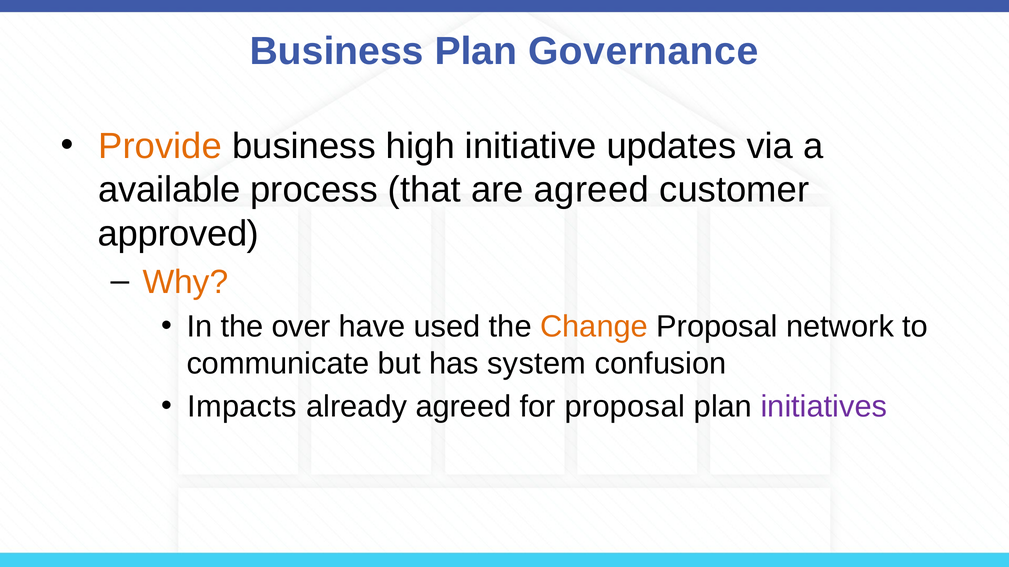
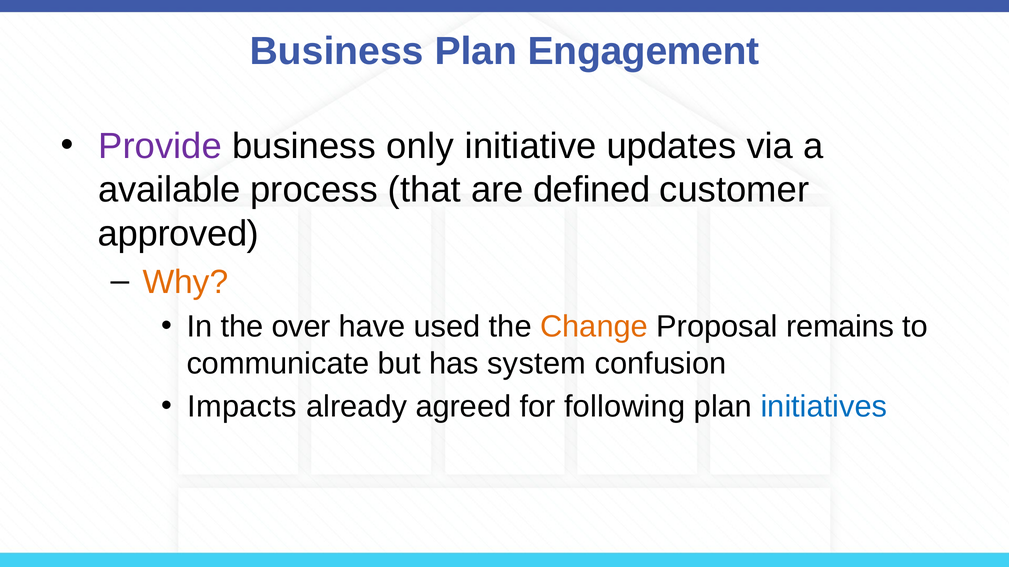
Governance: Governance -> Engagement (644, 52)
Provide colour: orange -> purple (160, 146)
high: high -> only (420, 146)
are agreed: agreed -> defined (592, 190)
network: network -> remains (840, 327)
for proposal: proposal -> following (625, 407)
initiatives colour: purple -> blue (824, 407)
